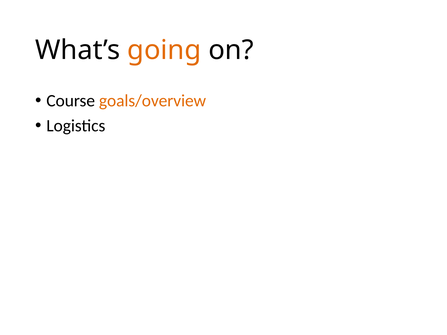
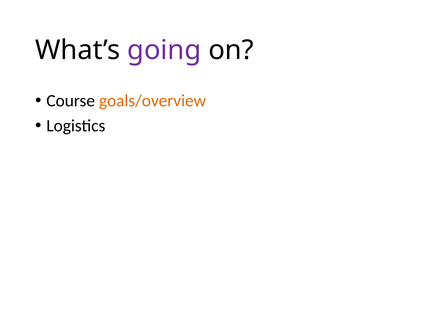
going colour: orange -> purple (164, 50)
